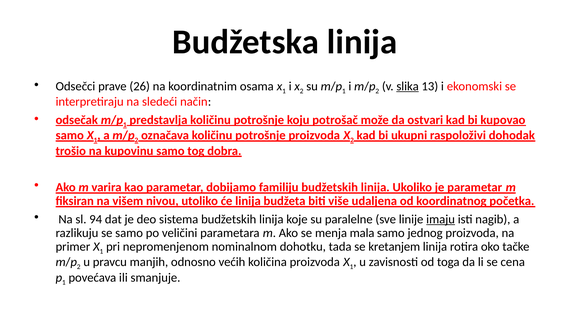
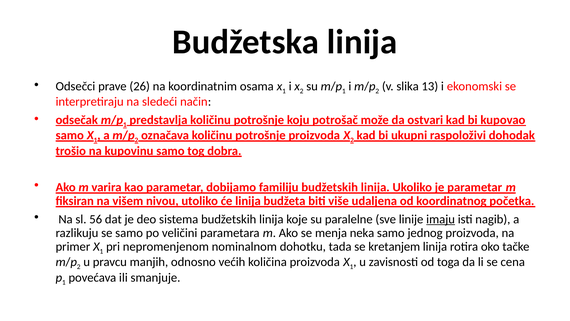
slika underline: present -> none (408, 86)
94: 94 -> 56 (96, 219)
mala: mala -> neka (362, 233)
